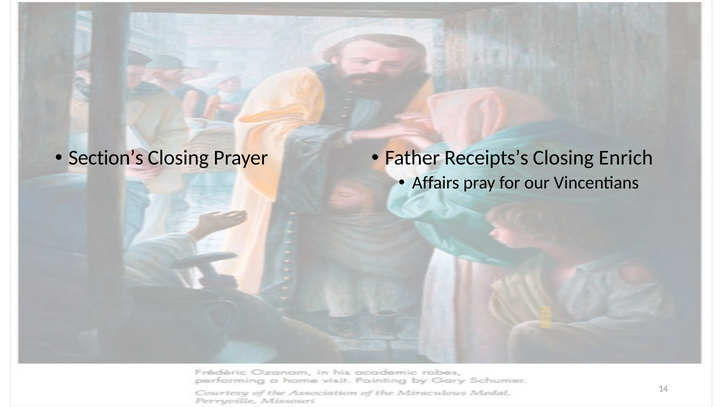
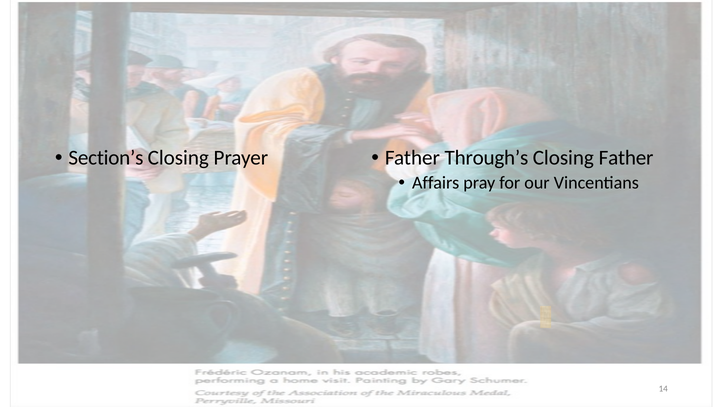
Receipts’s: Receipts’s -> Through’s (486, 158)
Closing Enrich: Enrich -> Father (626, 158)
